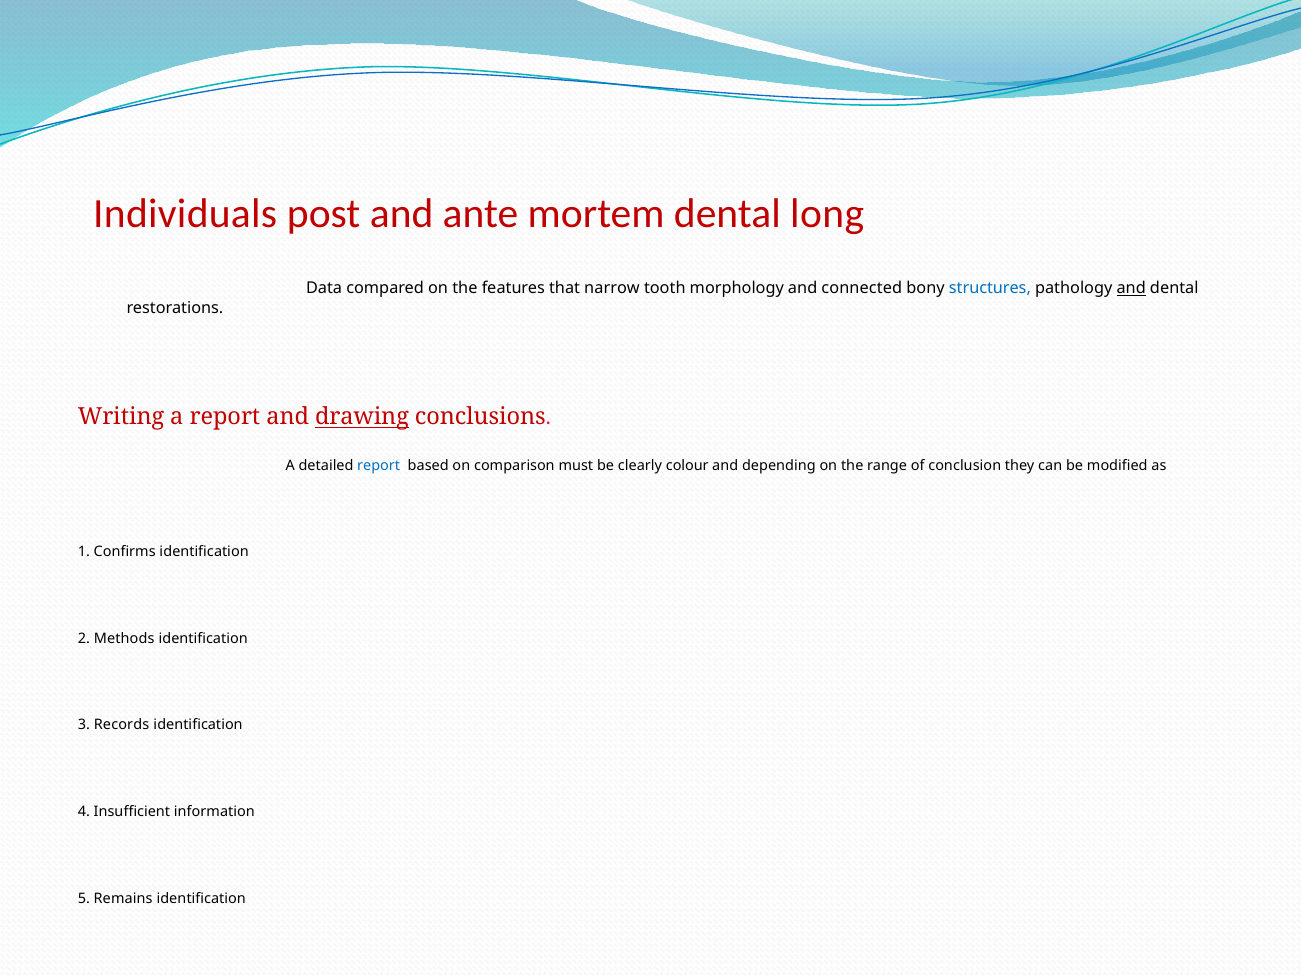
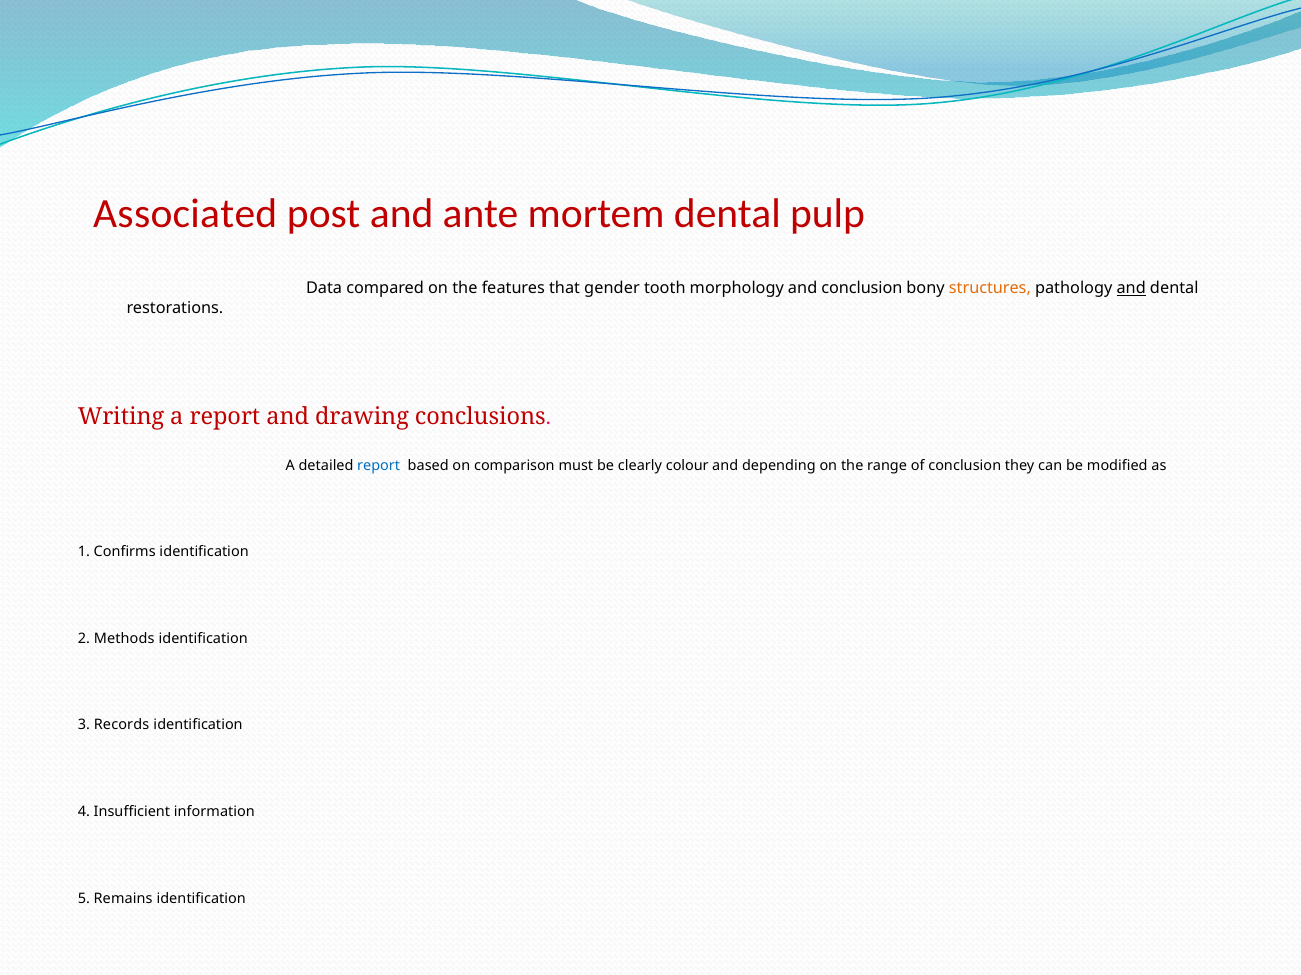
Individuals: Individuals -> Associated (185, 214)
long: long -> pulp (827, 214)
narrow: narrow -> gender (612, 288)
and connected: connected -> conclusion (862, 288)
structures colour: blue -> orange (990, 288)
drawing underline: present -> none (362, 418)
